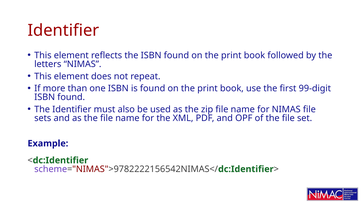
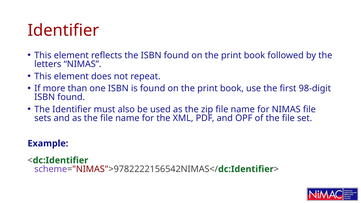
99-digit: 99-digit -> 98-digit (315, 89)
